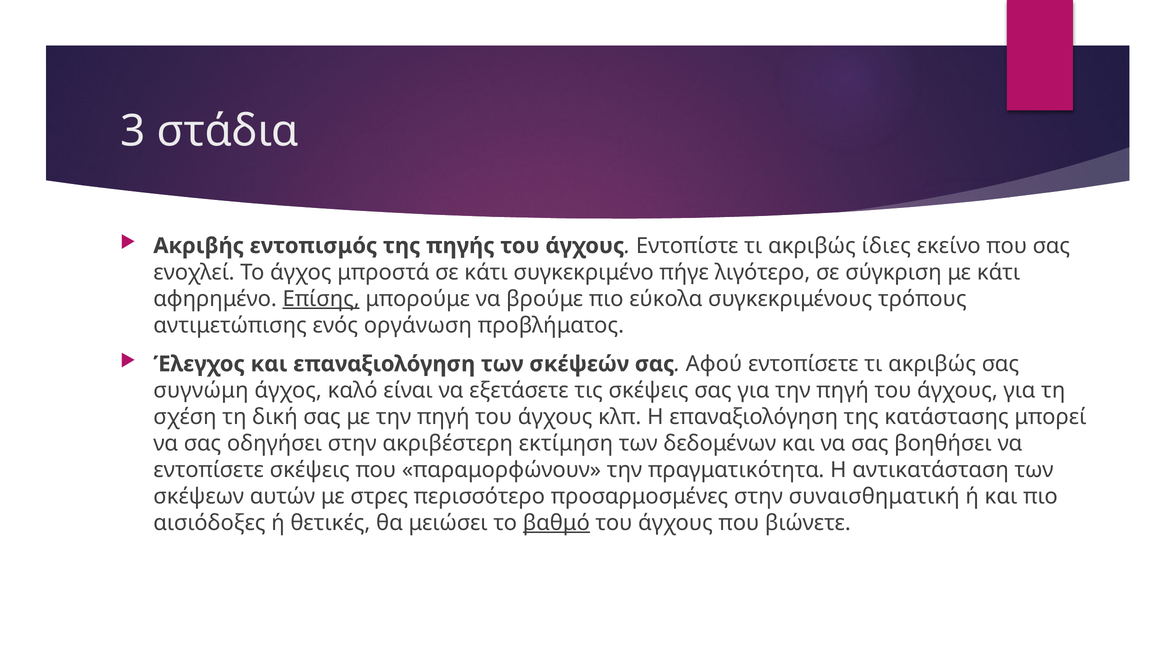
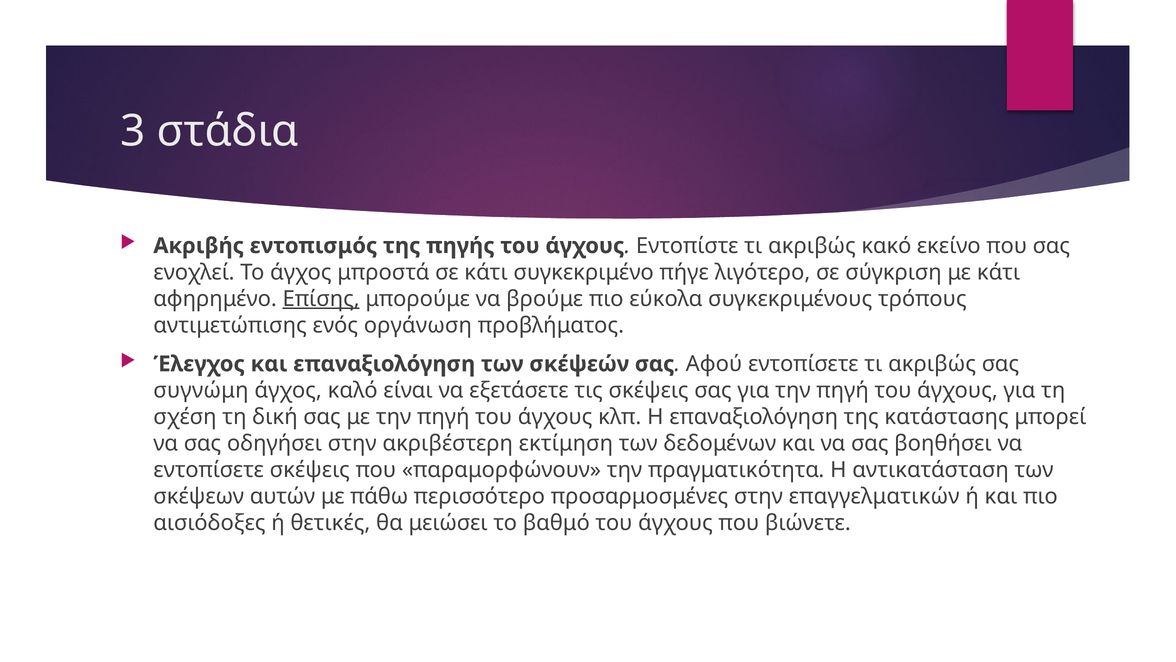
ίδιες: ίδιες -> κακό (886, 246)
στρες: στρες -> πάθω (379, 496)
συναισθηματική: συναισθηματική -> επαγγελματικών (874, 496)
βαθμό underline: present -> none (556, 523)
